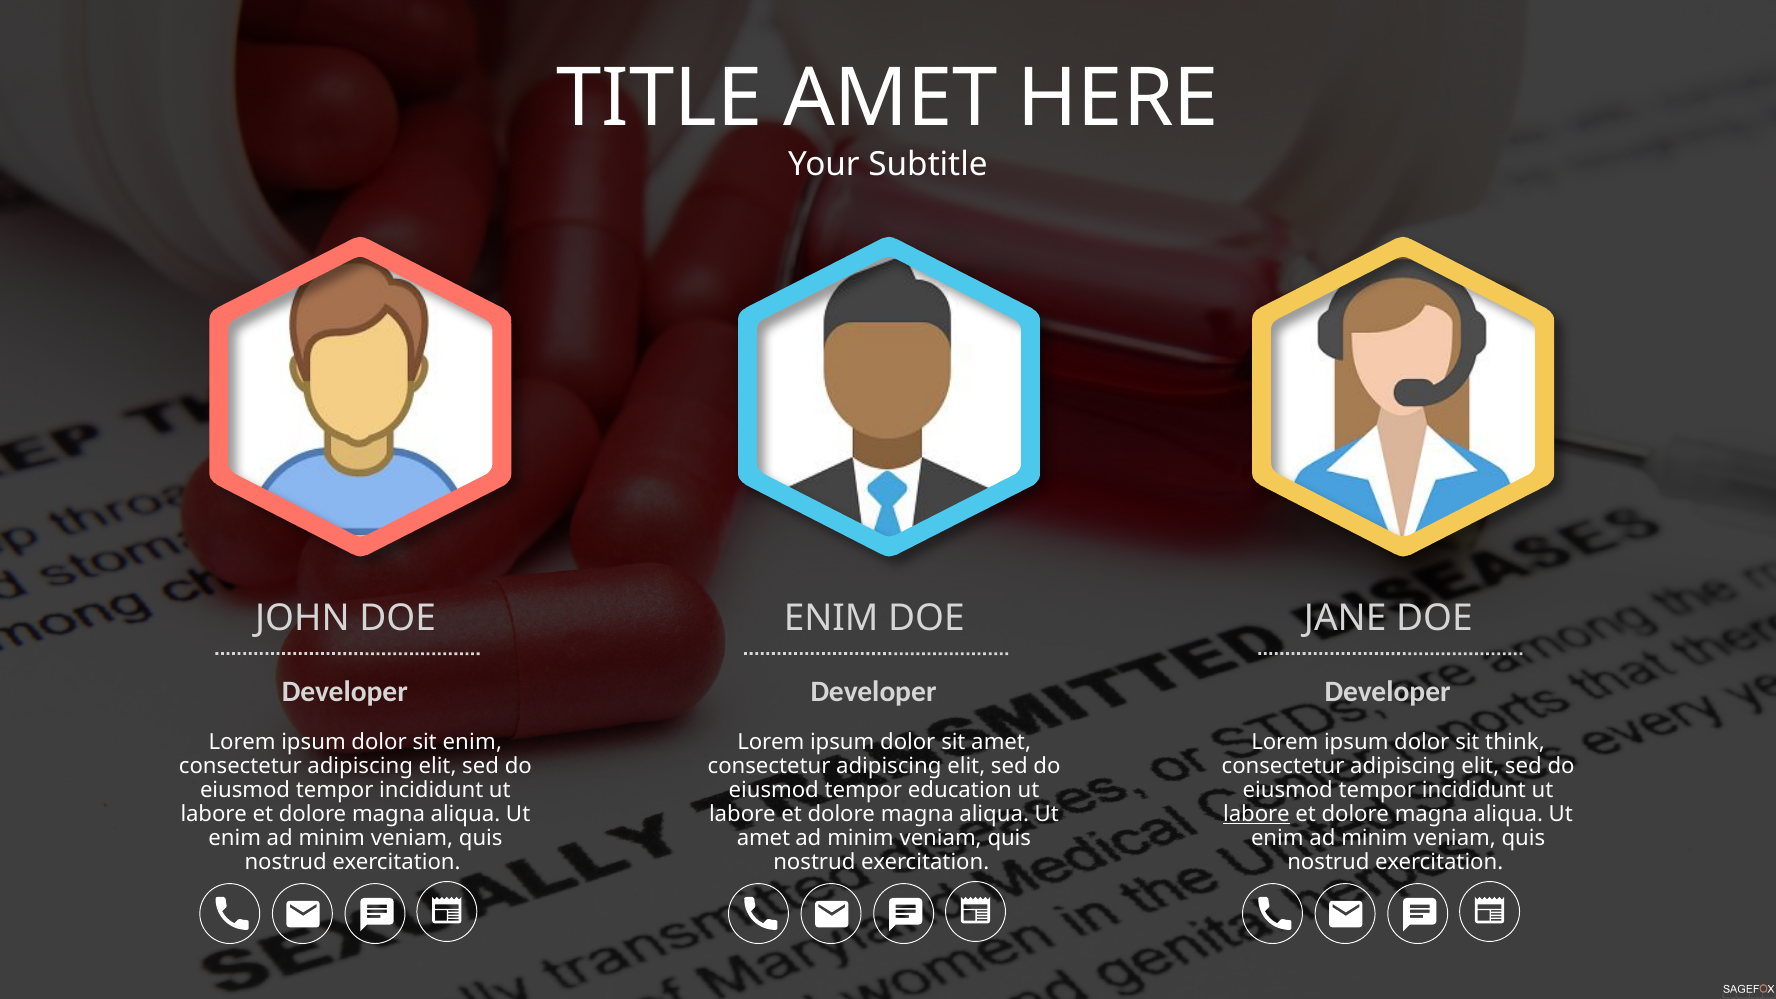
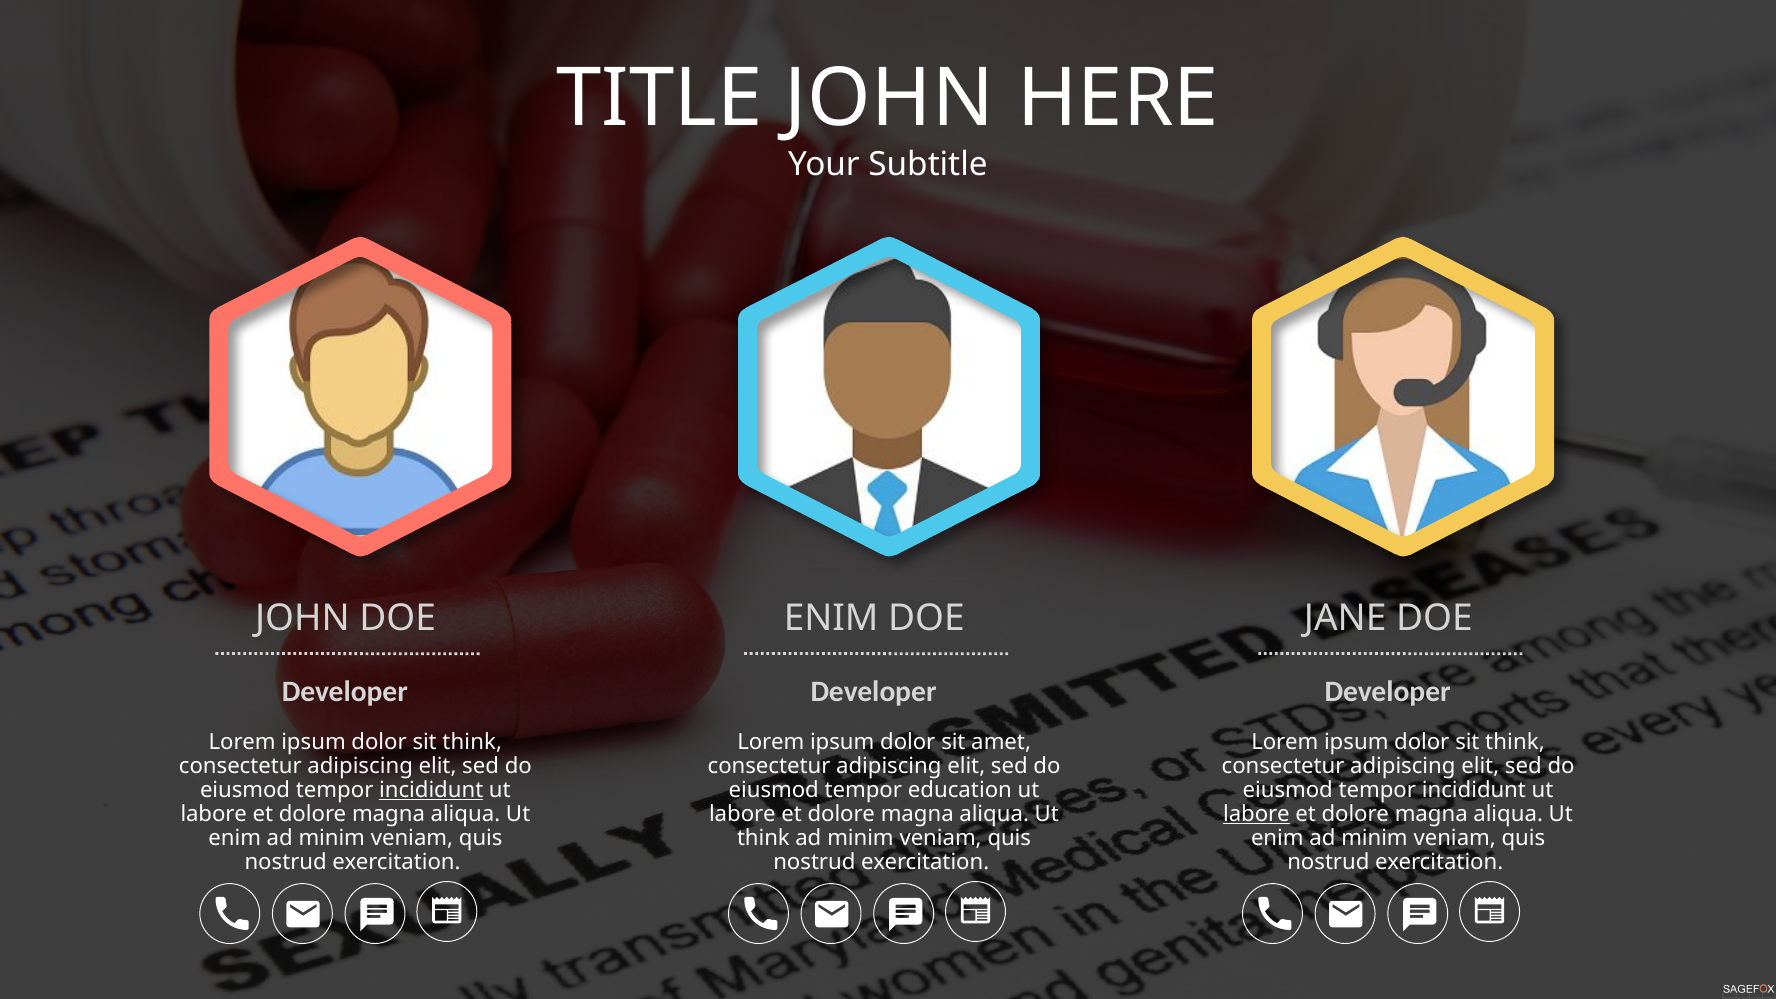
TITLE AMET: AMET -> JOHN (890, 99)
enim: enim -> think (472, 742)
incididunt underline: none -> present (431, 790)
amet: amet -> think (763, 838)
